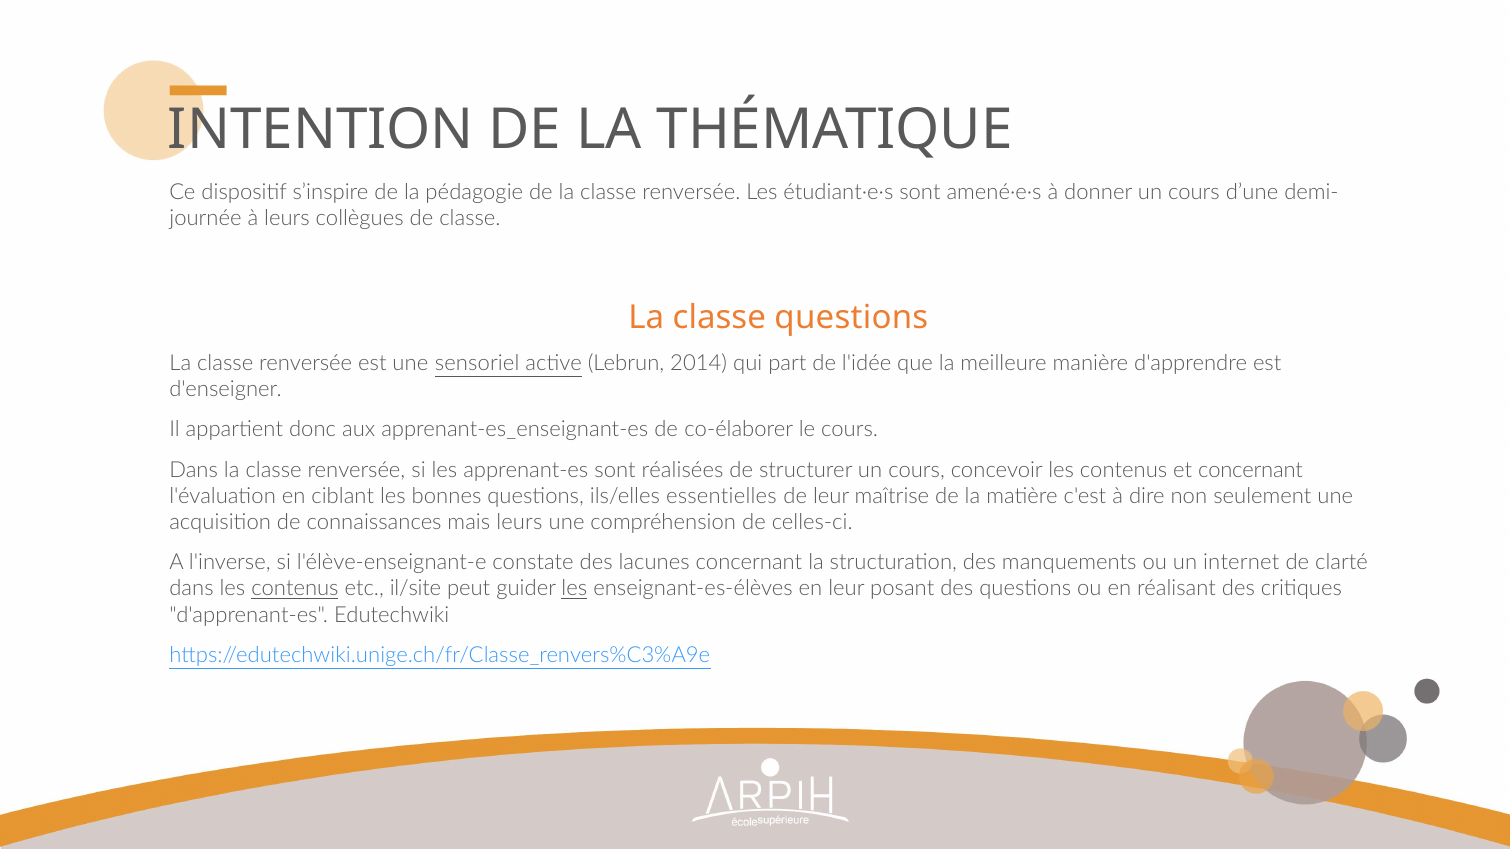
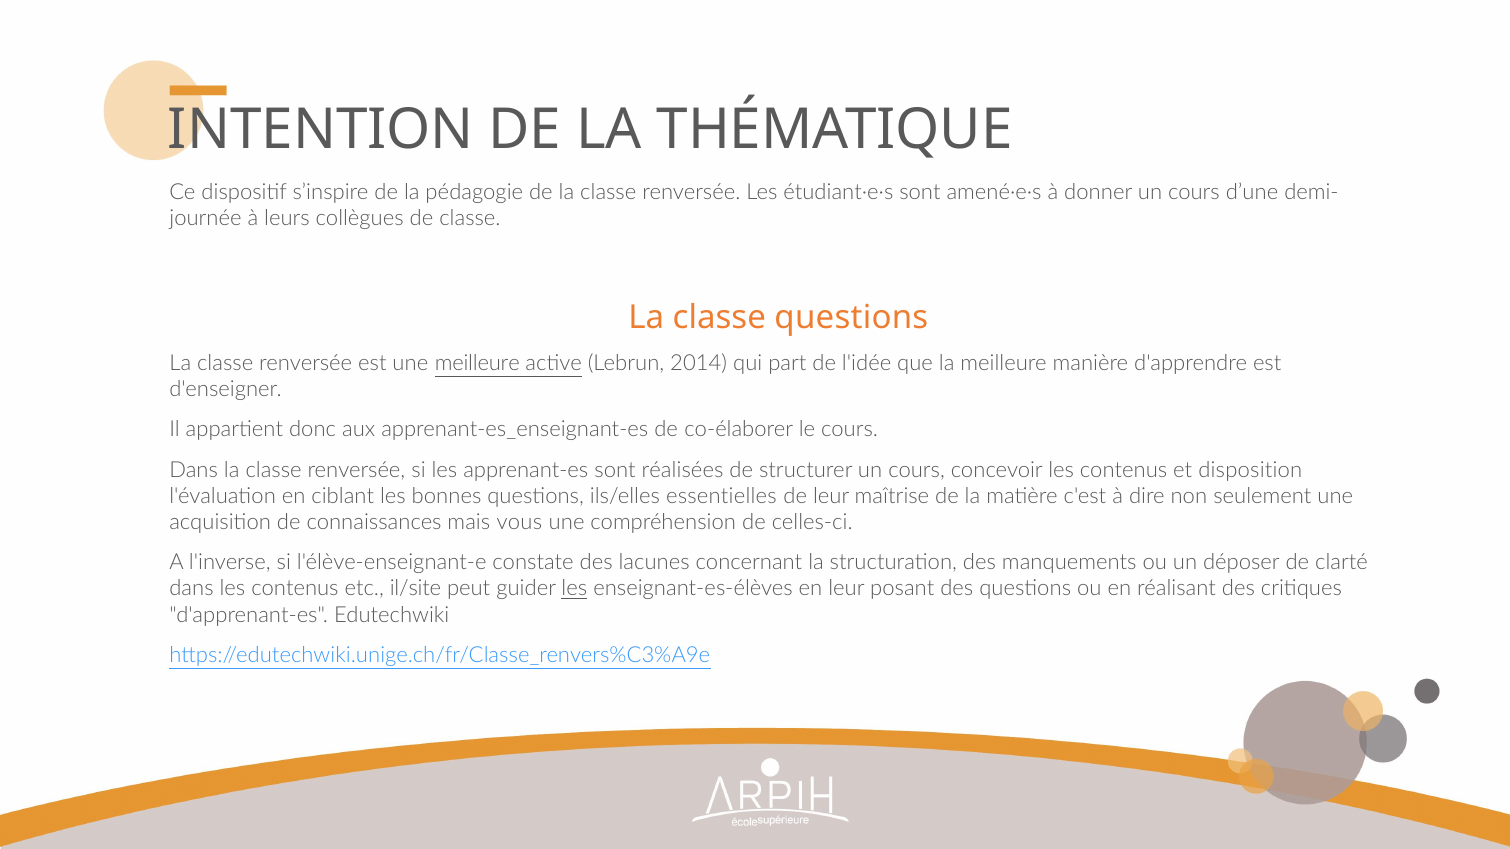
une sensoriel: sensoriel -> meilleure (477, 363)
et concernant: concernant -> disposition (1250, 470)
mais leurs: leurs -> vous (519, 523)
internet: internet -> déposer (1241, 563)
contenus underline: present -> none (295, 589)
